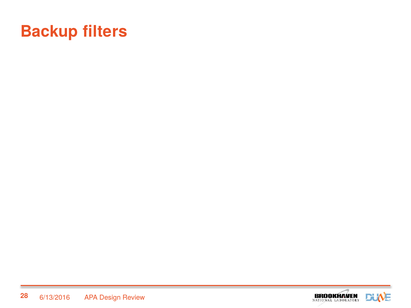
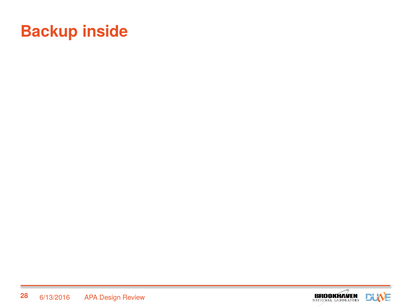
filters: filters -> inside (105, 32)
